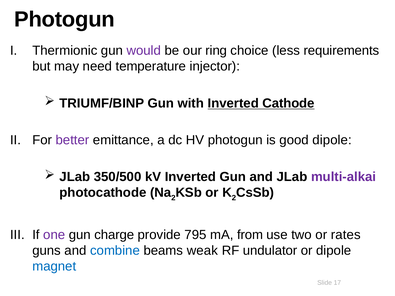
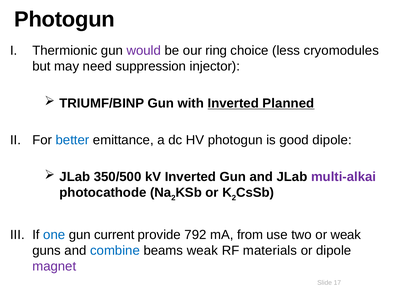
requirements: requirements -> cryomodules (341, 51)
temperature: temperature -> suppression (151, 66)
Cathode: Cathode -> Planned (288, 103)
better colour: purple -> blue (72, 140)
one colour: purple -> blue (54, 235)
charge: charge -> current (114, 235)
795: 795 -> 792 (195, 235)
or rates: rates -> weak (346, 235)
undulator: undulator -> materials (270, 251)
magnet colour: blue -> purple (54, 267)
